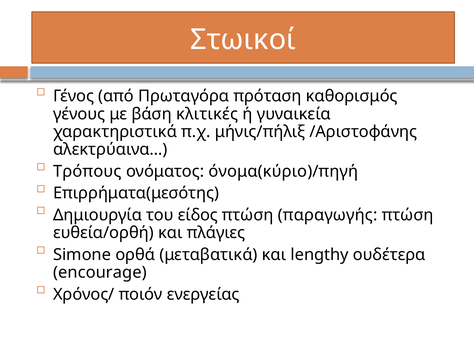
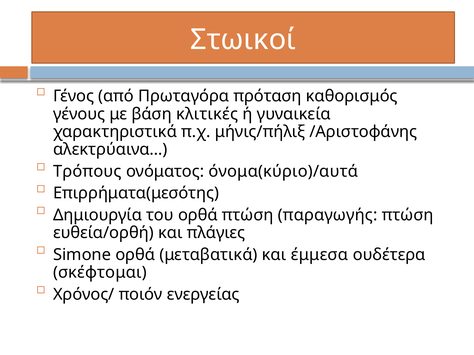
όνομα(κύριο)/πηγή: όνομα(κύριο)/πηγή -> όνομα(κύριο)/αυτά (283, 172)
του είδος: είδος -> ορθά (198, 215)
lengthy: lengthy -> έμμεσα (320, 255)
encourage: encourage -> σκέφτομαι (100, 273)
